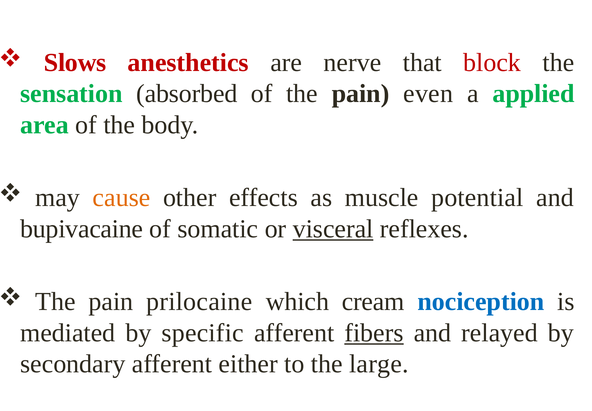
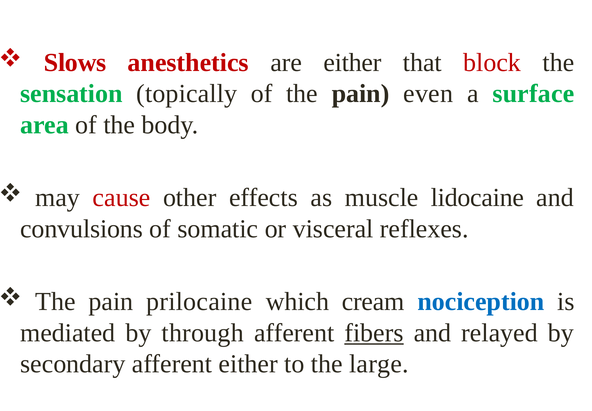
are nerve: nerve -> either (353, 62)
absorbed: absorbed -> topically (187, 94)
applied: applied -> surface (533, 94)
cause colour: orange -> red (121, 198)
potential: potential -> lidocaine (477, 198)
bupivacaine: bupivacaine -> convulsions (82, 229)
visceral underline: present -> none (333, 229)
specific: specific -> through (203, 333)
